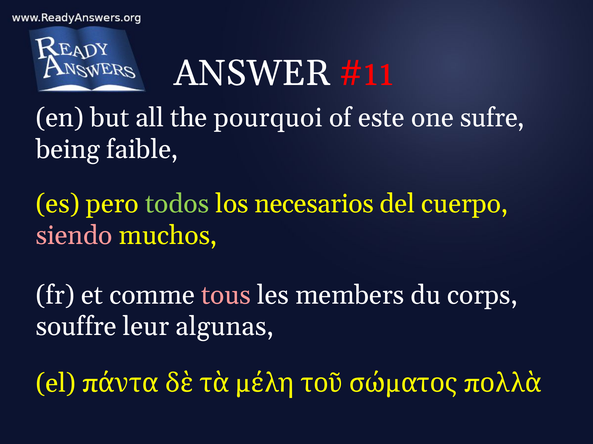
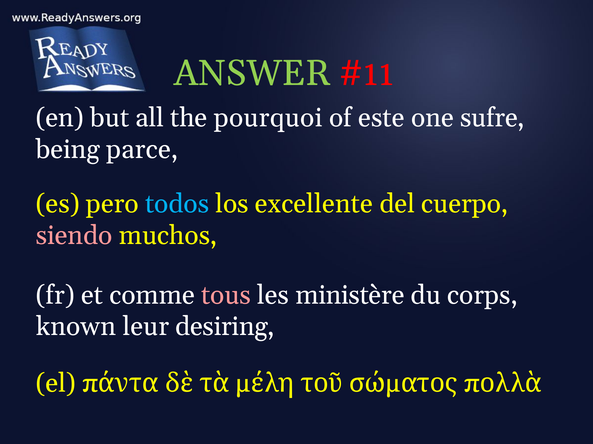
ANSWER colour: white -> light green (252, 73)
faible: faible -> parce (142, 150)
todos colour: light green -> light blue (177, 204)
necesarios: necesarios -> excellente (314, 204)
members: members -> ministère (350, 295)
souffre: souffre -> known (76, 327)
algunas: algunas -> desiring (225, 327)
